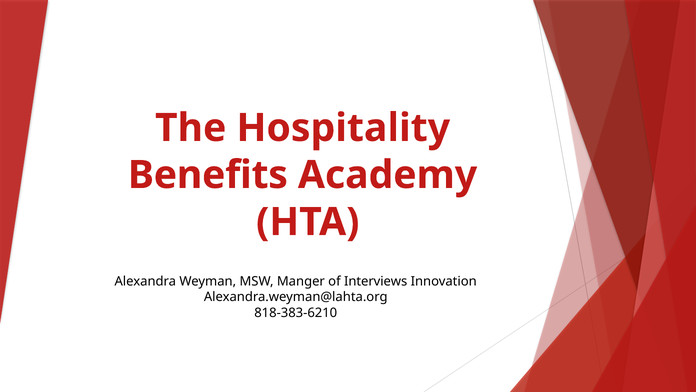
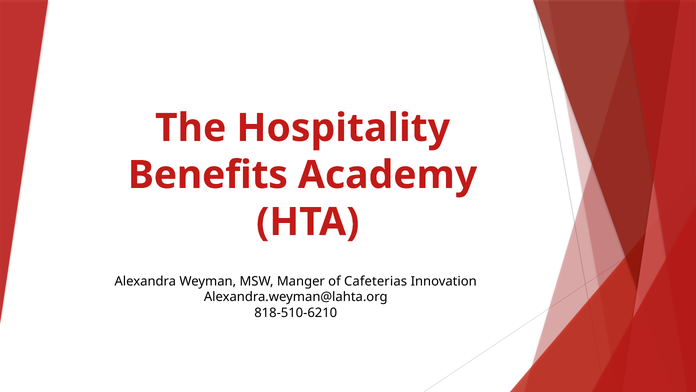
Interviews: Interviews -> Cafeterias (376, 281)
818-383-6210: 818-383-6210 -> 818-510-6210 (296, 312)
